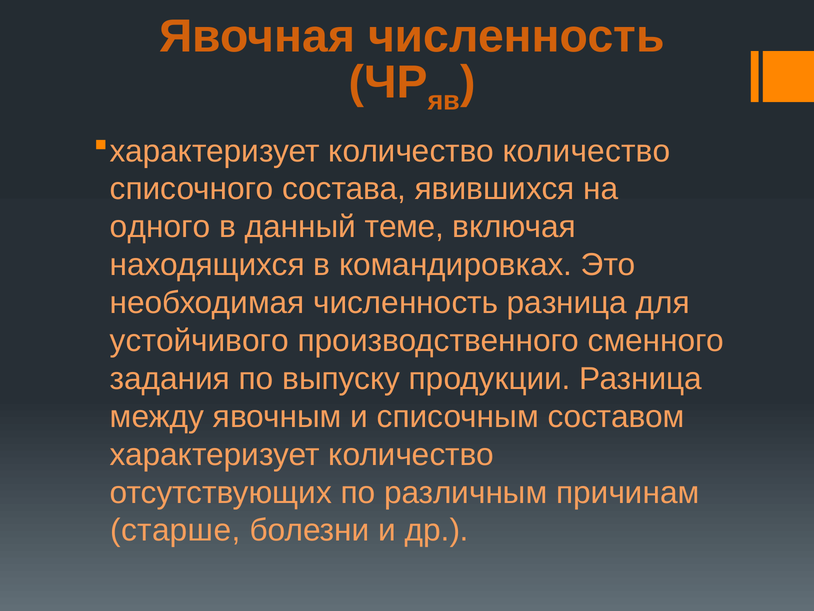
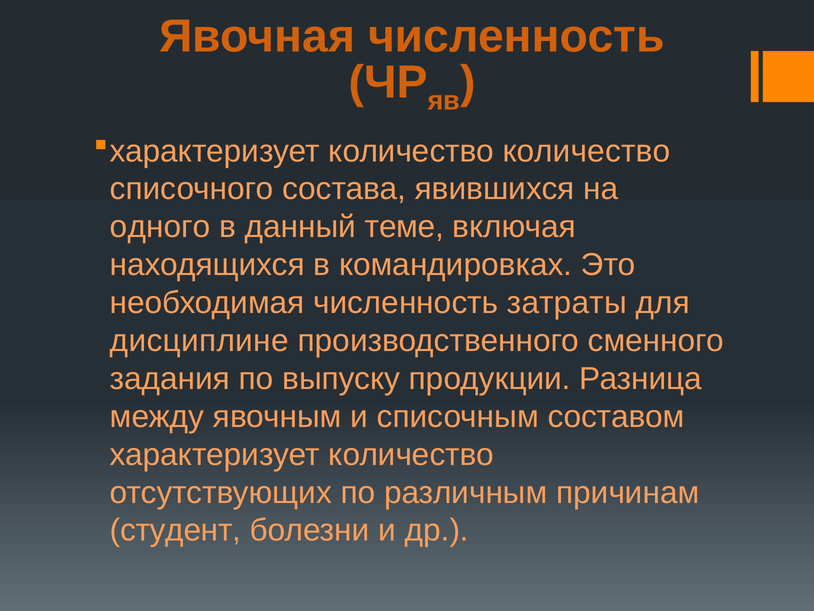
численность разница: разница -> затраты (567, 303)
устойчивого: устойчивого -> дисциплине (199, 341)
старше: старше -> студент (176, 530)
